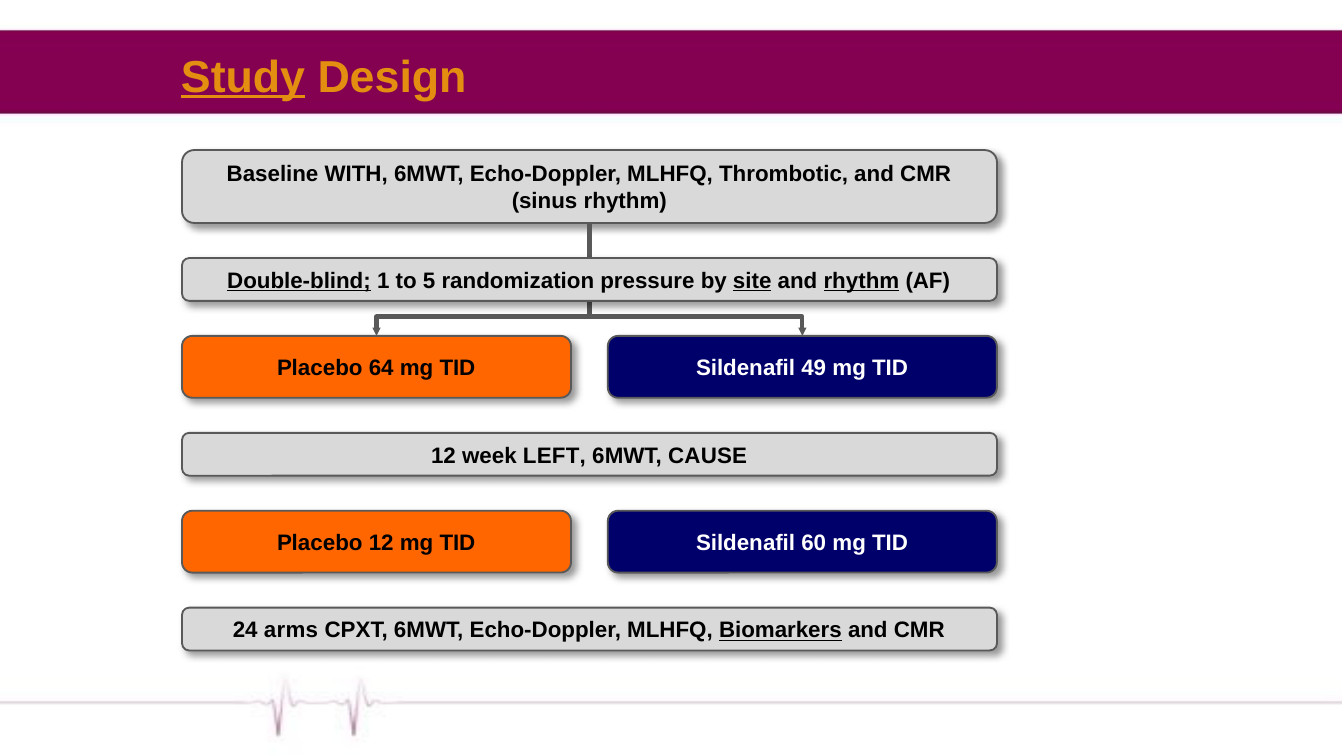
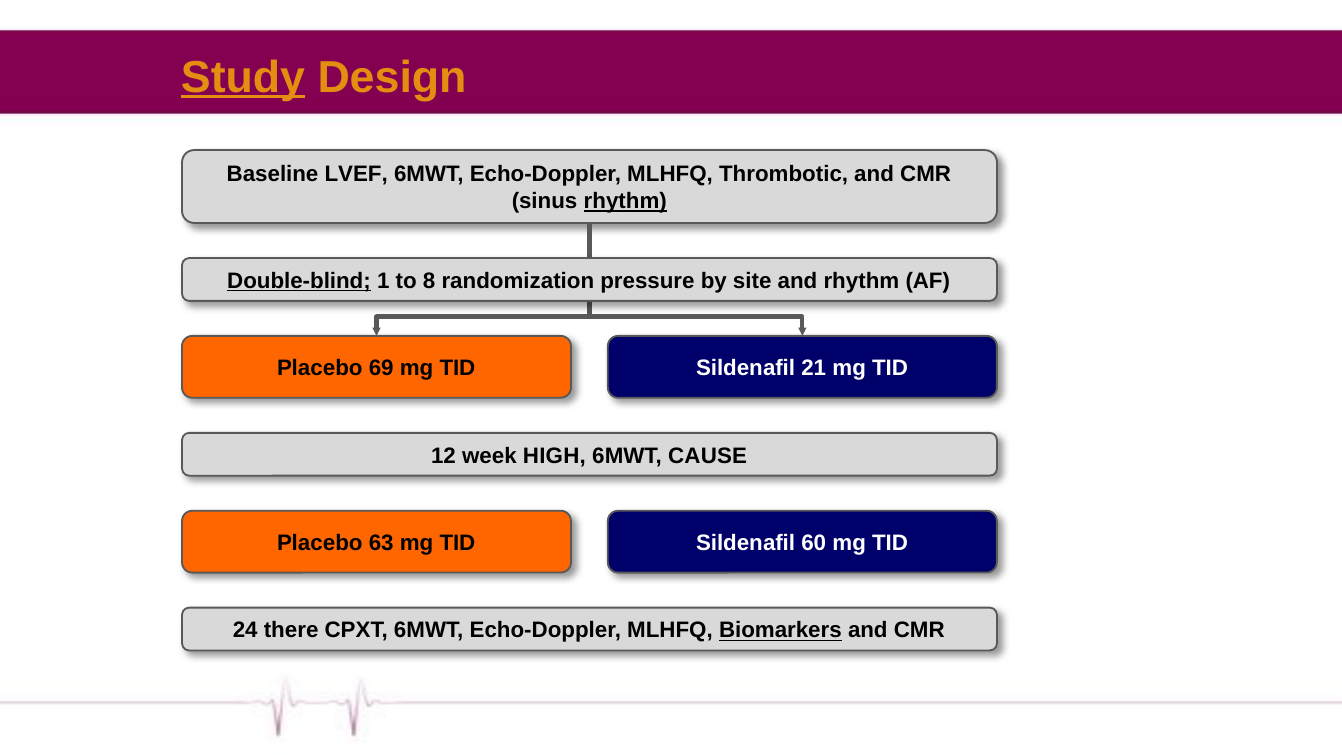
WITH: WITH -> LVEF (356, 175)
rhythm underline: none -> present (625, 201)
5: 5 -> 8 (429, 281)
site underline: present -> none (752, 281)
rhythm underline: present -> none (861, 281)
64: 64 -> 69 (381, 368)
49: 49 -> 21 (814, 368)
LEFT: LEFT -> HIGH (554, 456)
Placebo 12: 12 -> 63 (381, 543)
arms: arms -> there (291, 630)
